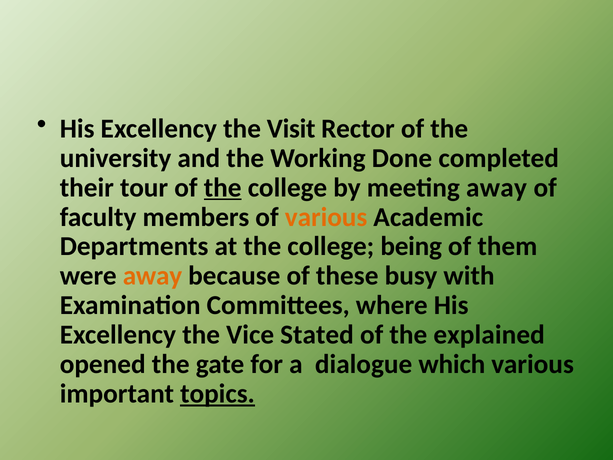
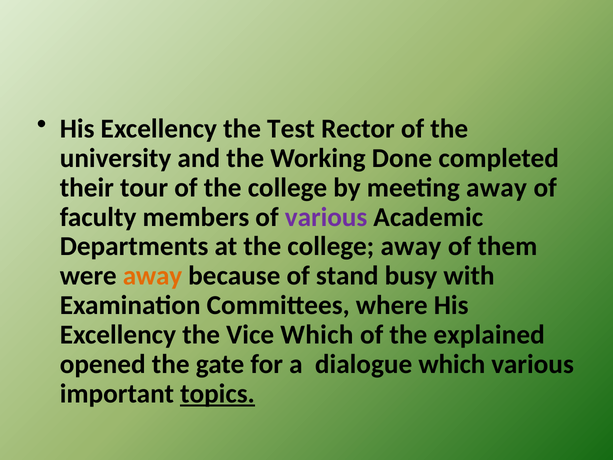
Visit: Visit -> Test (291, 129)
the underline: present -> none (223, 187)
various colour: orange -> purple (326, 217)
college being: being -> away (411, 246)
these: these -> stand (347, 276)
Vice Stated: Stated -> Which (317, 335)
